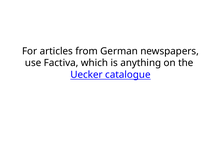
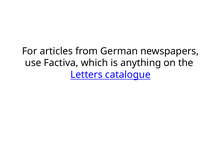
Uecker: Uecker -> Letters (86, 75)
